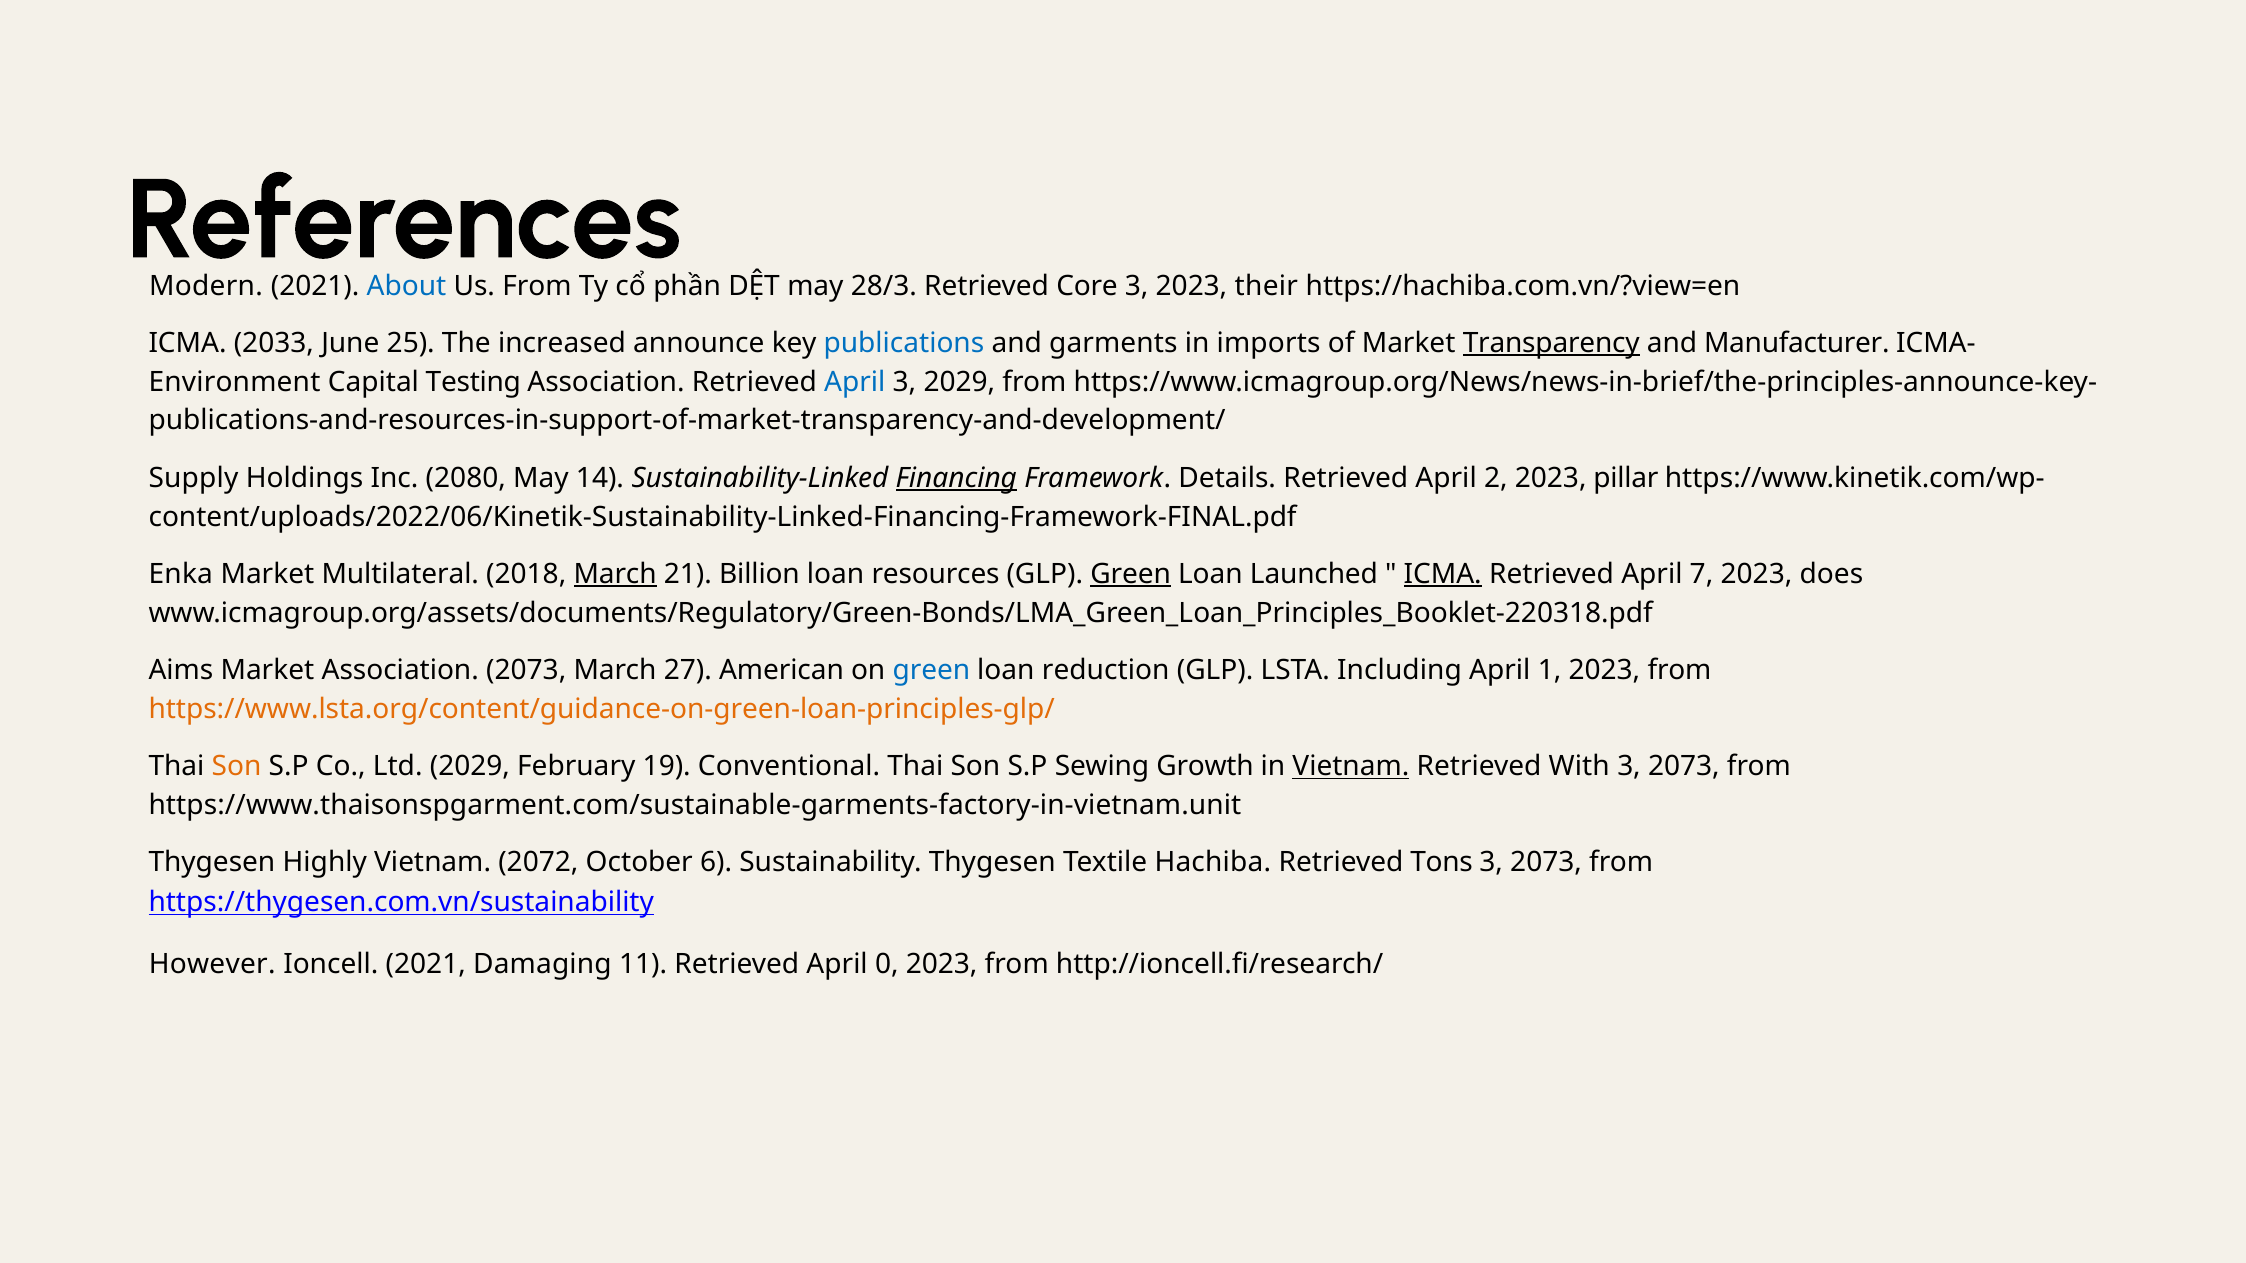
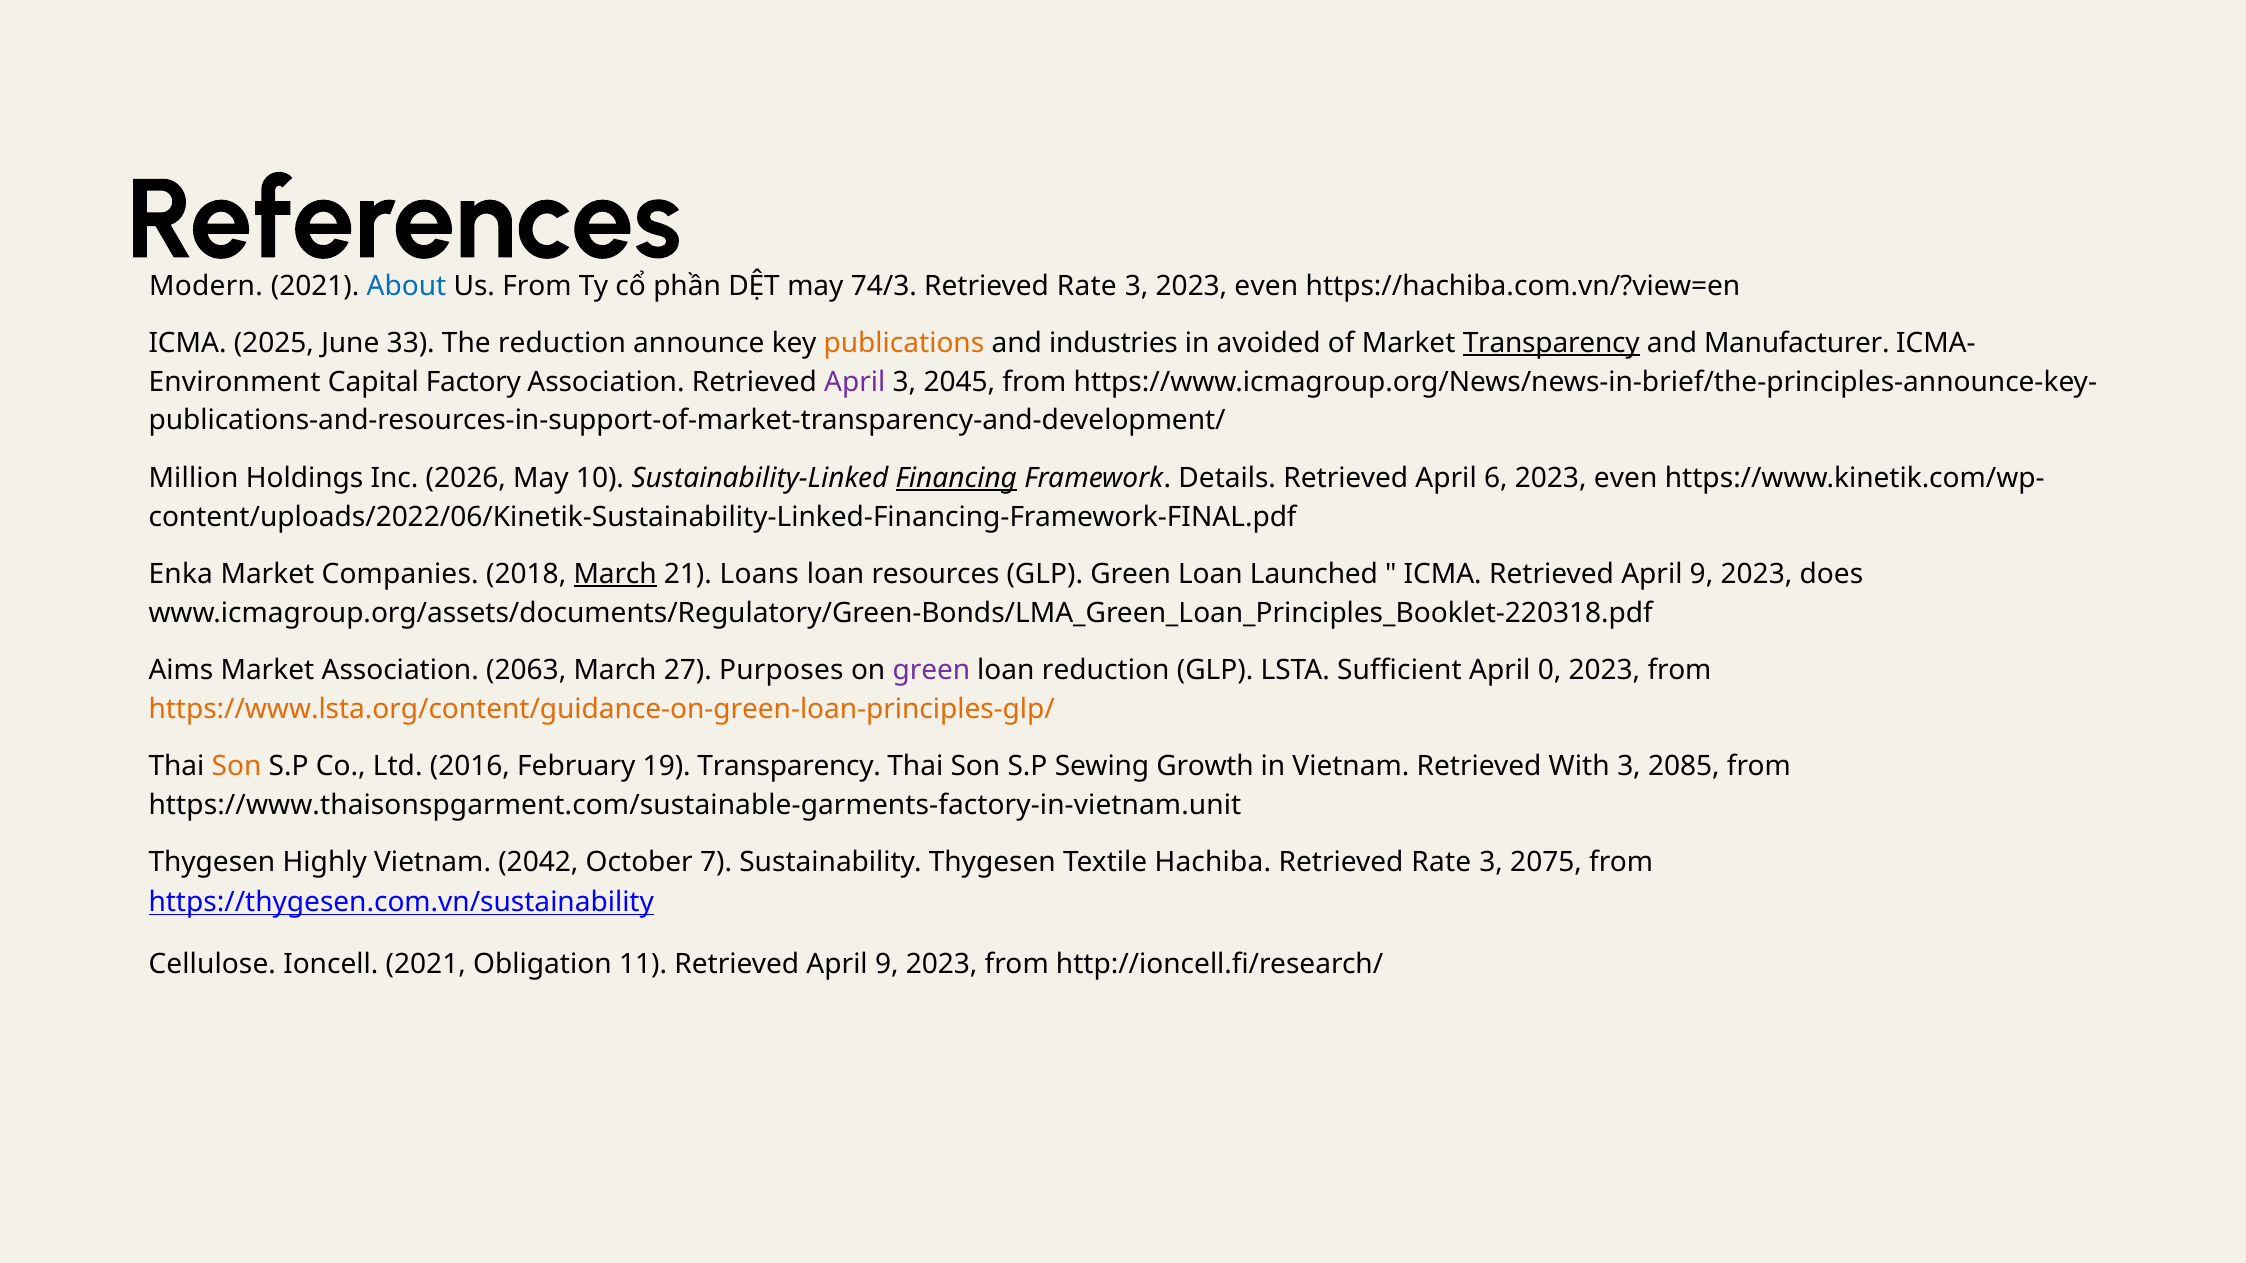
28/3: 28/3 -> 74/3 (884, 286)
Core: Core -> Rate (1087, 286)
3 2023 their: their -> even (1266, 286)
2033: 2033 -> 2025 (274, 343)
25: 25 -> 33 (411, 343)
The increased: increased -> reduction (562, 343)
publications colour: blue -> orange (904, 343)
garments: garments -> industries (1114, 343)
imports: imports -> avoided (1269, 343)
Testing: Testing -> Factory (473, 382)
April colour: blue -> purple (855, 382)
3 2029: 2029 -> 2045 (959, 382)
Supply: Supply -> Million (193, 478)
2080: 2080 -> 2026 (466, 478)
14: 14 -> 10 (600, 478)
2: 2 -> 6 (1496, 478)
pillar: pillar -> even (1626, 478)
Multilateral: Multilateral -> Companies (400, 574)
Billion: Billion -> Loans (759, 574)
Green underline: present -> none (1131, 574)
ICMA underline: present -> none (1443, 574)
7: 7 -> 9 (1701, 574)
Association 2073: 2073 -> 2063 (526, 671)
American: American -> Purposes (781, 671)
green colour: blue -> purple (931, 671)
Including: Including -> Sufficient (1399, 671)
1: 1 -> 0 (1550, 671)
Ltd 2029: 2029 -> 2016 (470, 767)
19 Conventional: Conventional -> Transparency (789, 767)
Vietnam underline: present -> none (1351, 767)
2073: 2073 -> 2085 (1684, 767)
2072: 2072 -> 2042 (538, 863)
6: 6 -> 7 (716, 863)
Tons: Tons -> Rate (1441, 863)
2073: 2073 -> 2075 (1546, 863)
However: However -> Cellulose (212, 964)
Damaging: Damaging -> Obligation (542, 964)
11 Retrieved April 0: 0 -> 9 (887, 964)
